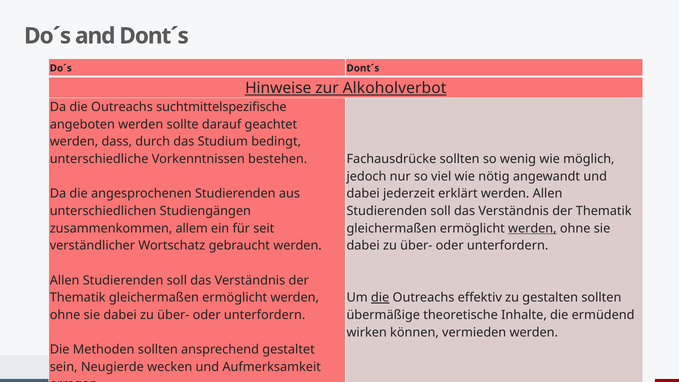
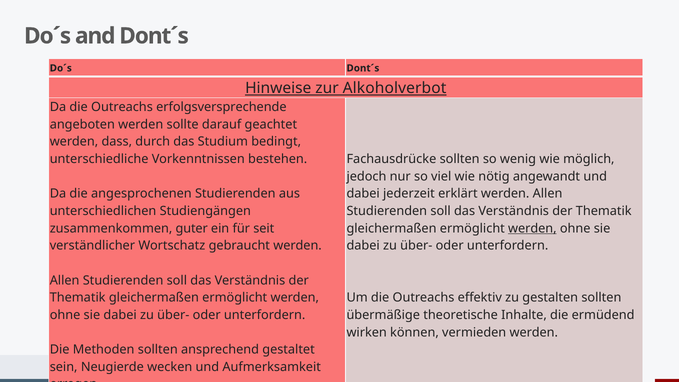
suchtmittelspezifische: suchtmittelspezifische -> erfolgsversprechende (221, 107)
allem: allem -> guter (192, 228)
die underline: present -> none (380, 298)
